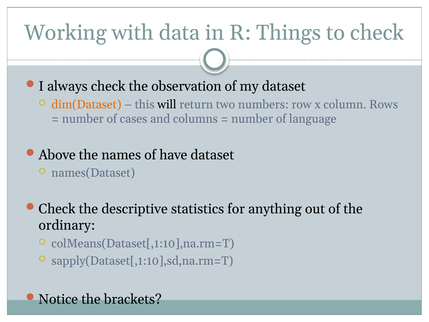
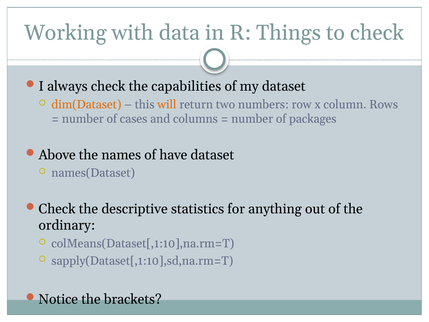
observation: observation -> capabilities (186, 86)
will colour: black -> orange (167, 104)
language: language -> packages (313, 119)
